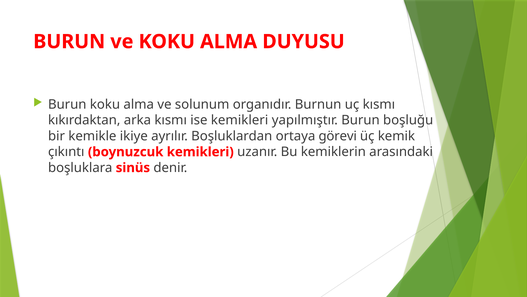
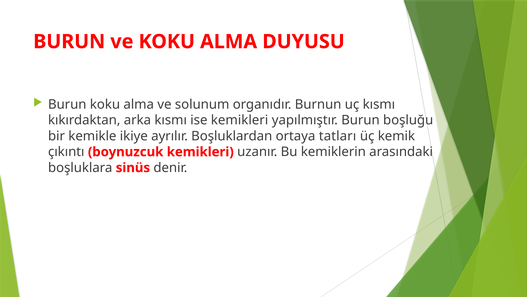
görevi: görevi -> tatları (338, 136)
